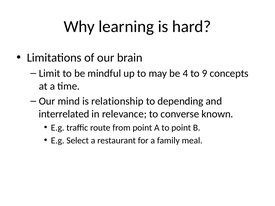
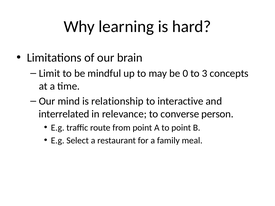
4: 4 -> 0 (185, 73)
9: 9 -> 3 (205, 73)
depending: depending -> interactive (180, 101)
known: known -> person (217, 114)
